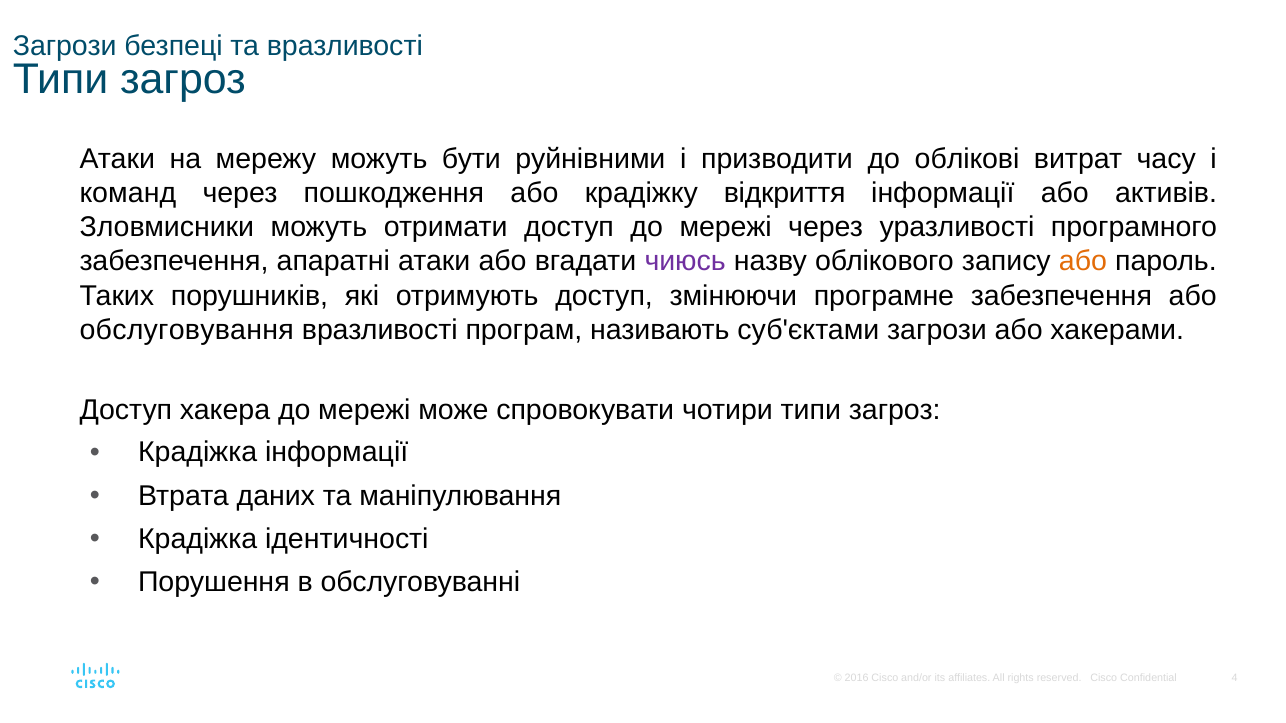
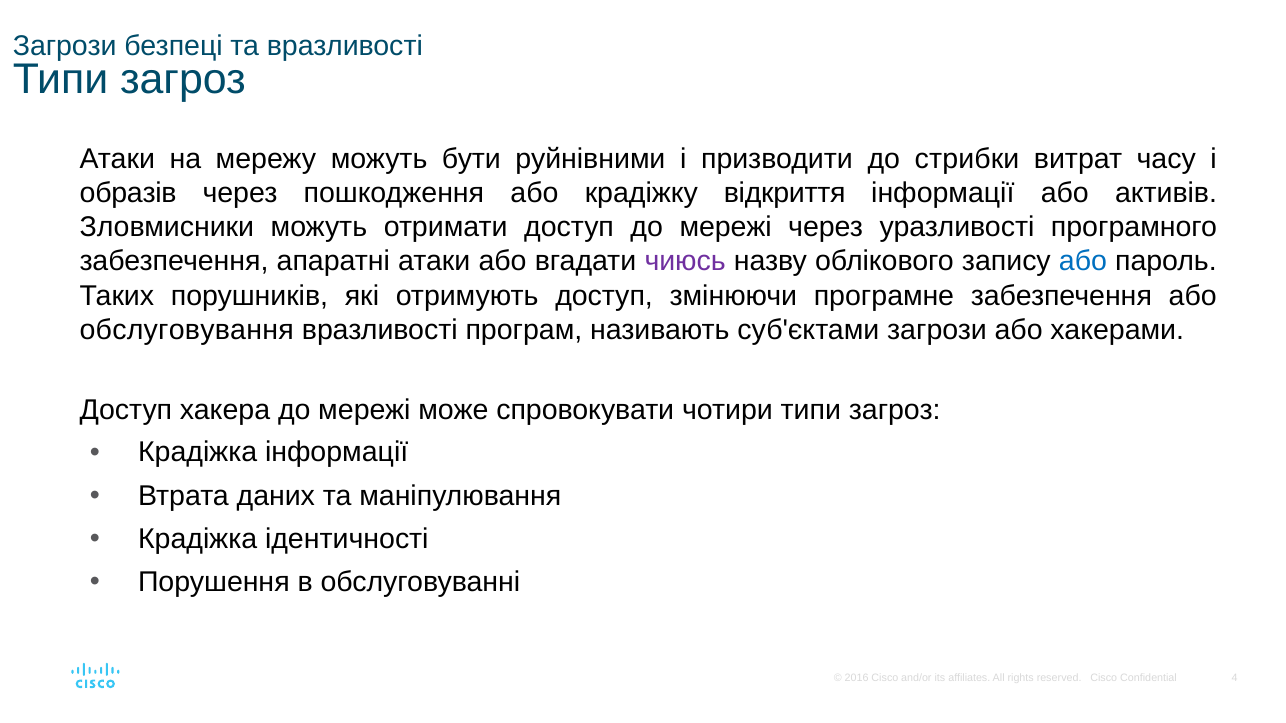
облікові: облікові -> стрибки (967, 159)
команд: команд -> образів (128, 193)
або colour: orange -> blue (1083, 262)
